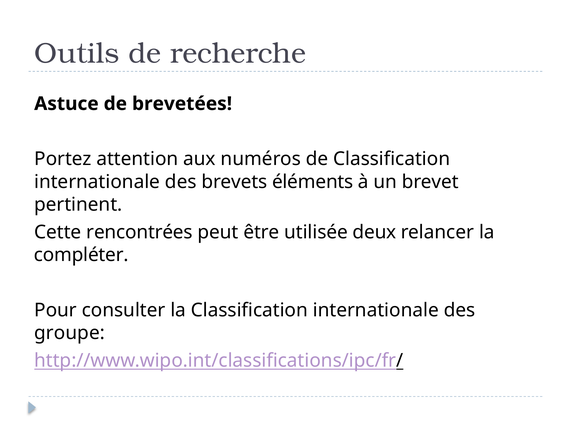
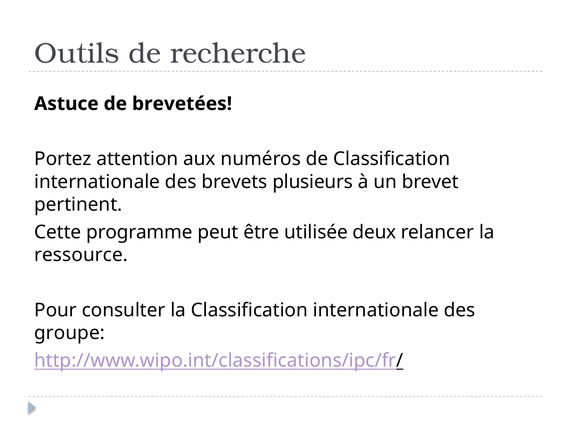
éléments: éléments -> plusieurs (313, 182)
rencontrées: rencontrées -> programme (139, 232)
compléter: compléter -> ressource (81, 255)
